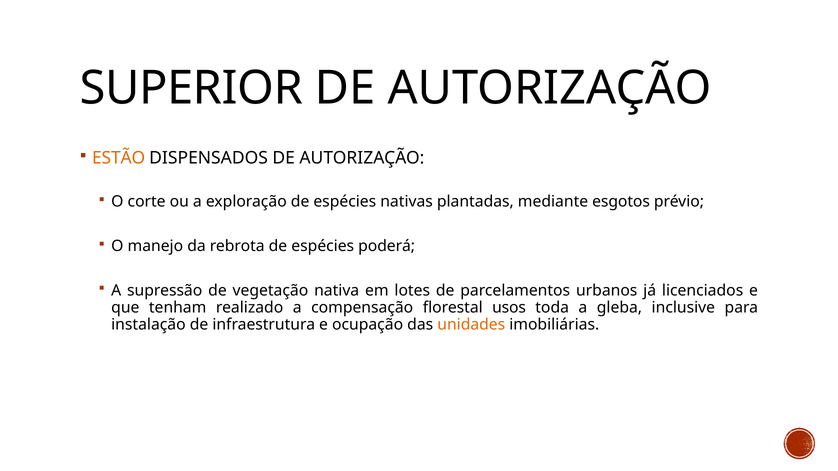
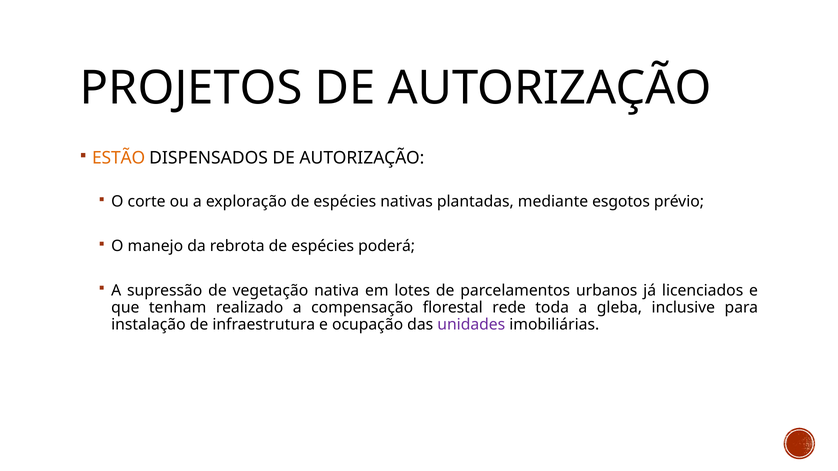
SUPERIOR: SUPERIOR -> PROJETOS (191, 88)
usos: usos -> rede (509, 308)
unidades colour: orange -> purple (471, 325)
